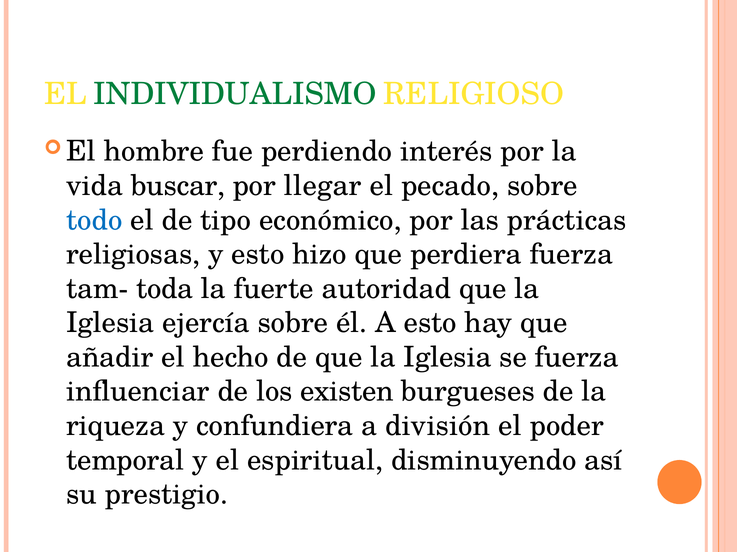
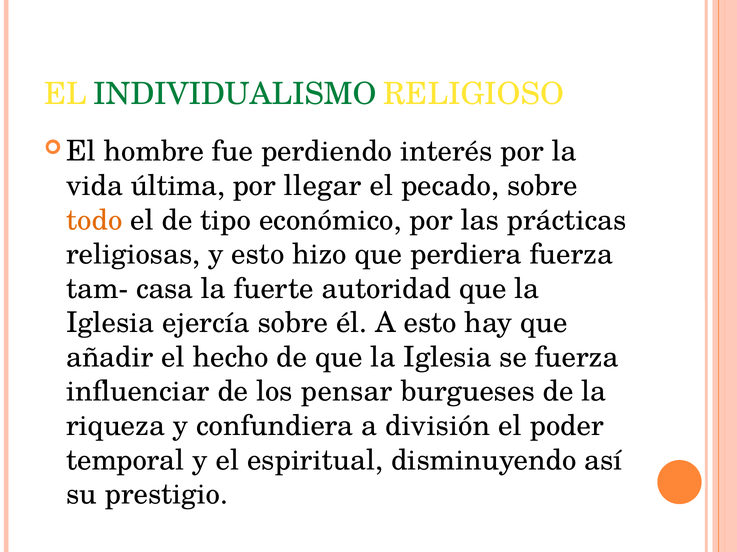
buscar: buscar -> última (178, 186)
todo colour: blue -> orange (94, 220)
toda: toda -> casa (165, 289)
existen: existen -> pensar (347, 392)
